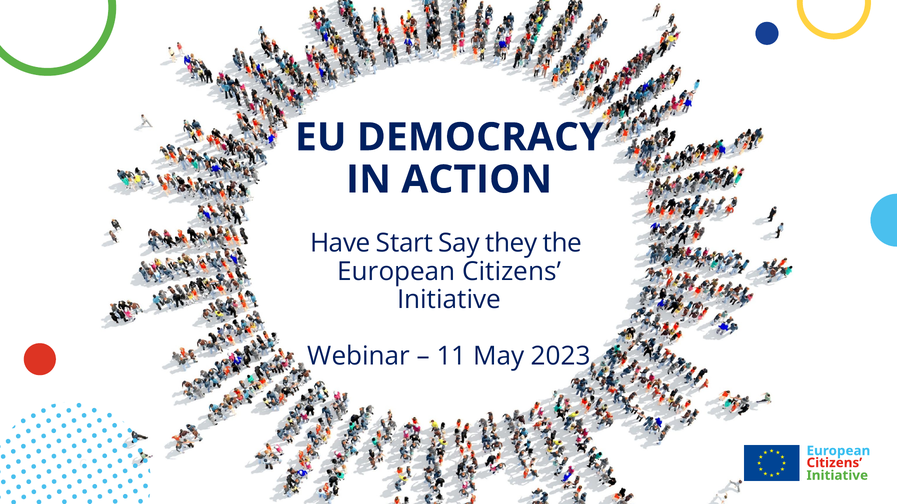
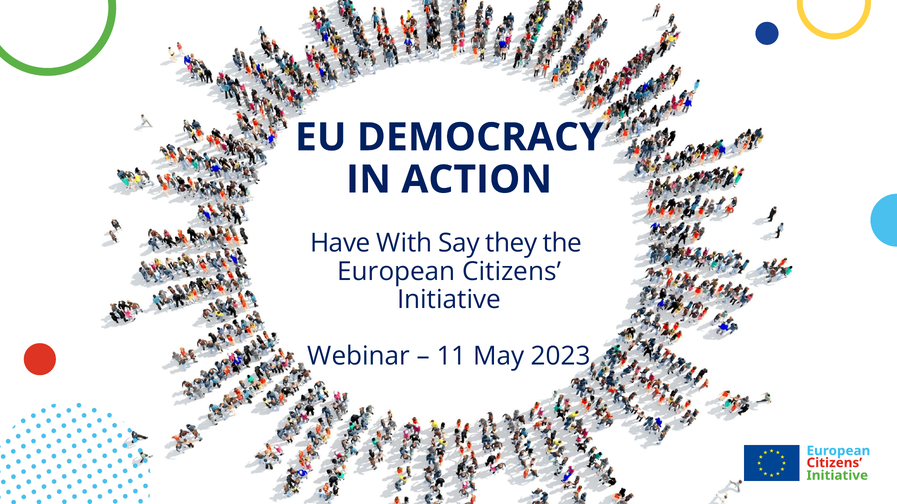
Start: Start -> With (404, 244)
